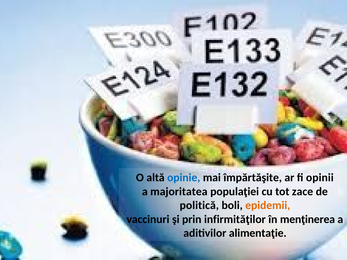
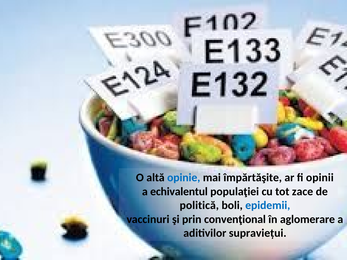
majoritatea: majoritatea -> echivalentul (179, 192)
epidemii colour: orange -> blue (268, 206)
infirmităţilor: infirmităţilor -> convenţional (235, 219)
menţinerea: menţinerea -> aglomerare (307, 219)
alimentaţie: alimentaţie -> supraviețui (258, 233)
